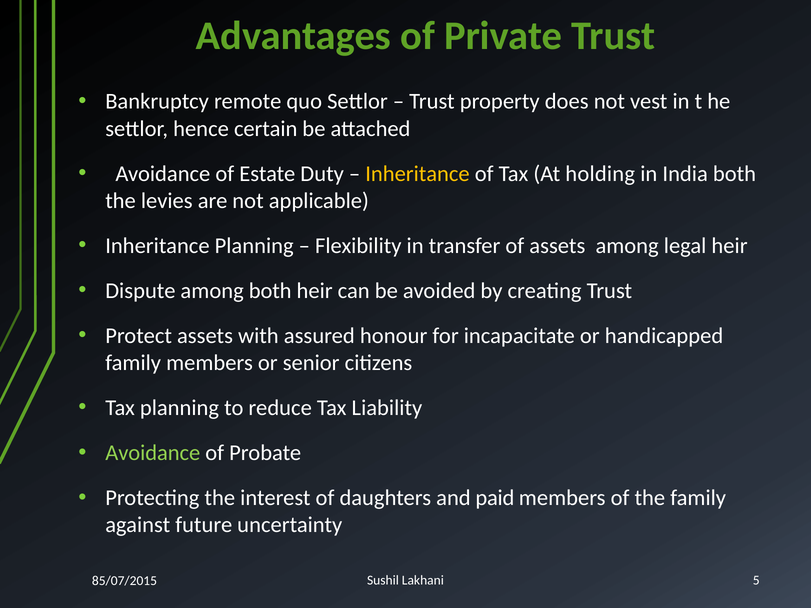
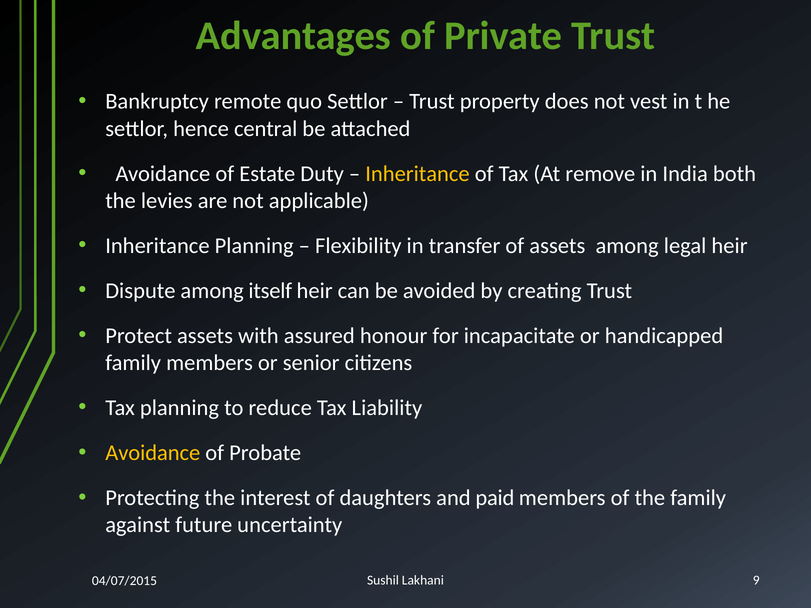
certain: certain -> central (266, 129)
holding: holding -> remove (600, 174)
among both: both -> itself (270, 291)
Avoidance colour: light green -> yellow (153, 453)
5: 5 -> 9 (756, 581)
85/07/2015: 85/07/2015 -> 04/07/2015 (124, 581)
